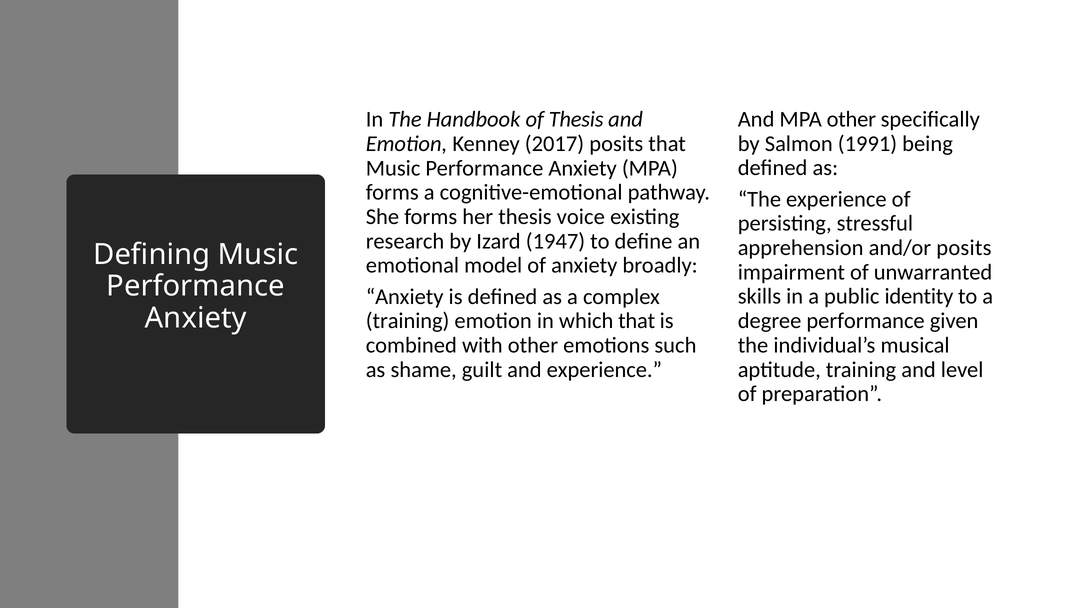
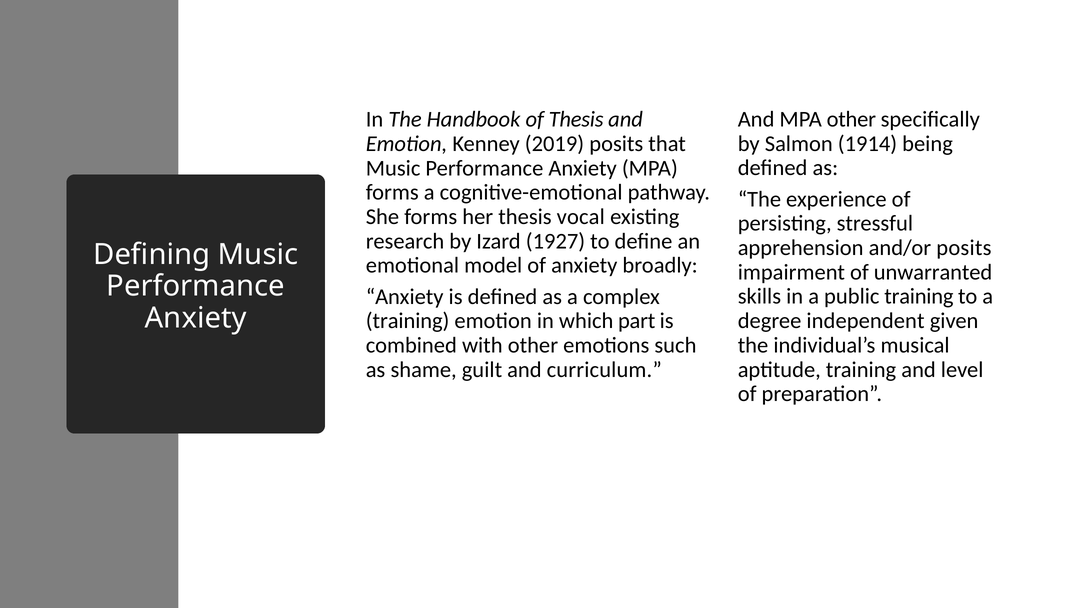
2017: 2017 -> 2019 (554, 144)
1991: 1991 -> 1914 (867, 144)
voice: voice -> vocal (581, 217)
1947: 1947 -> 1927 (556, 241)
public identity: identity -> training (919, 296)
which that: that -> part (637, 321)
degree performance: performance -> independent (865, 321)
and experience: experience -> curriculum (604, 369)
